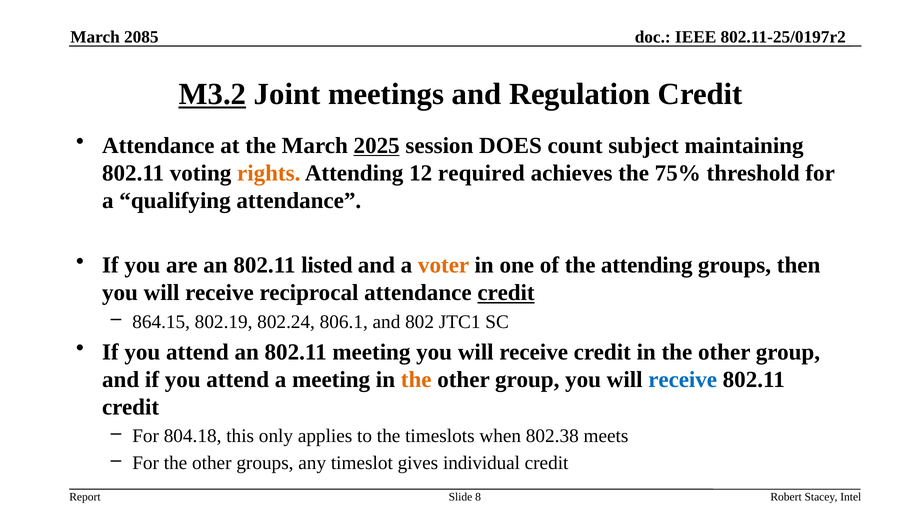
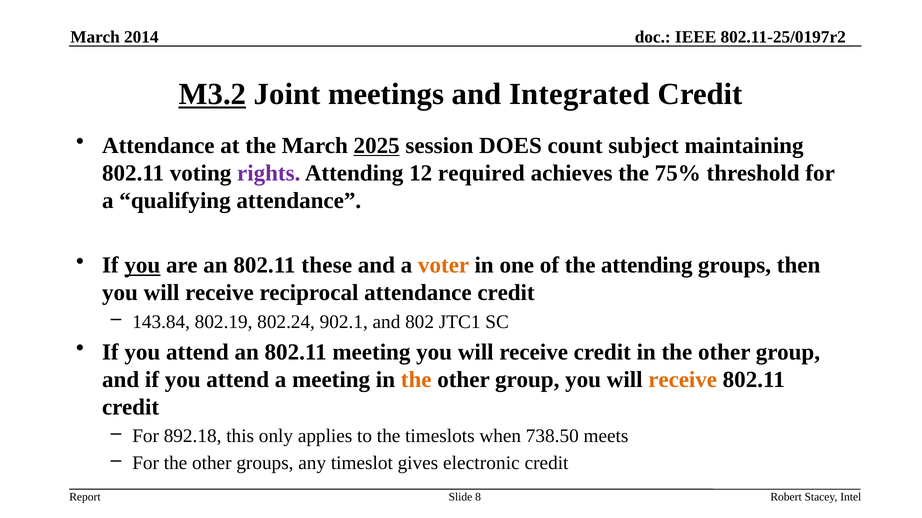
2085: 2085 -> 2014 (141, 37)
Regulation: Regulation -> Integrated (579, 94)
rights colour: orange -> purple (269, 173)
you underline: none -> present (142, 266)
listed: listed -> these (327, 266)
credit underline: present -> none (506, 293)
864.15: 864.15 -> 143.84 (161, 322)
806.1: 806.1 -> 902.1 (344, 322)
receive colour: blue -> orange (683, 380)
804.18: 804.18 -> 892.18 (193, 437)
802.38: 802.38 -> 738.50 (552, 437)
individual: individual -> electronic (481, 464)
